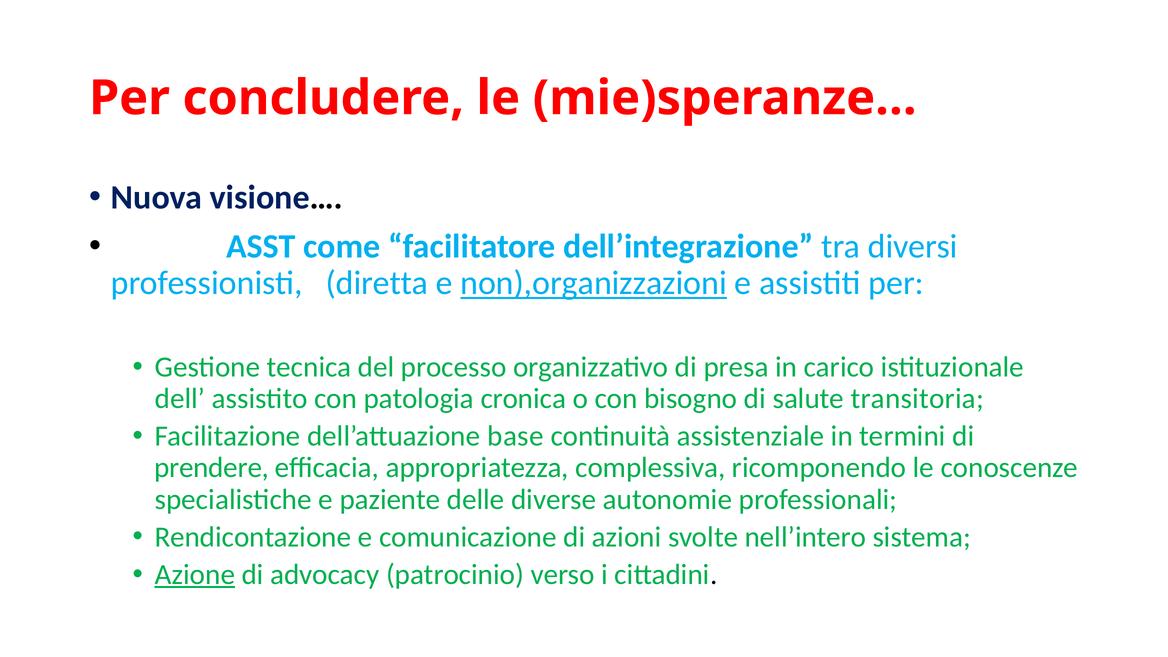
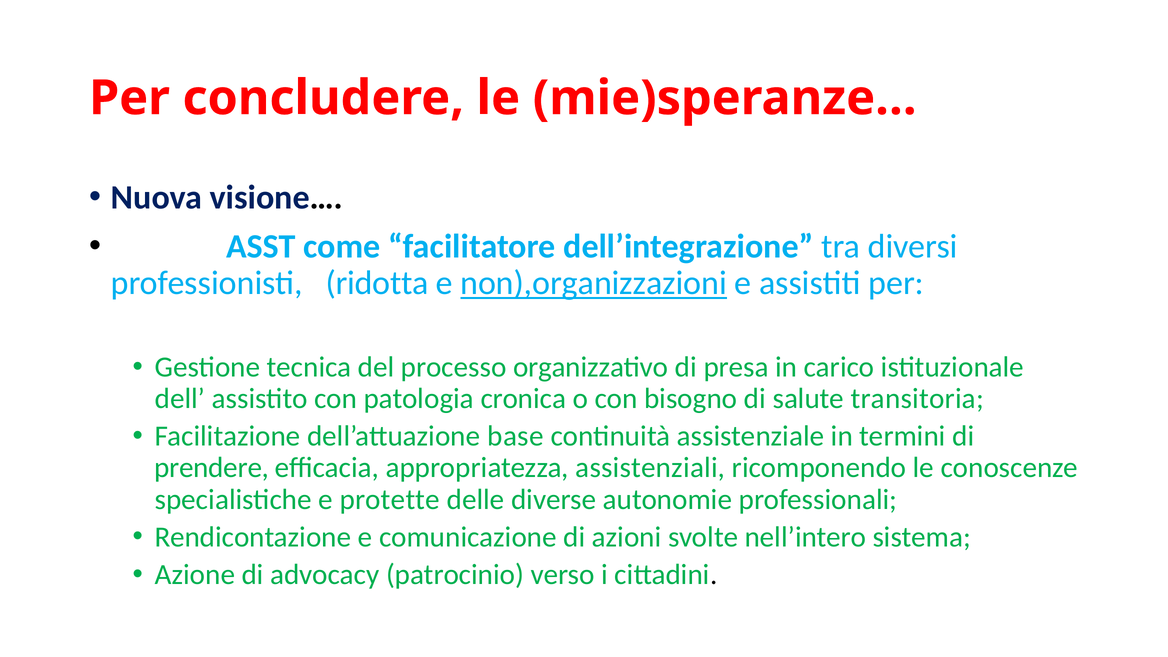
diretta: diretta -> ridotta (377, 283)
complessiva: complessiva -> assistenziali (650, 468)
paziente: paziente -> protette (390, 499)
Azione underline: present -> none (195, 575)
